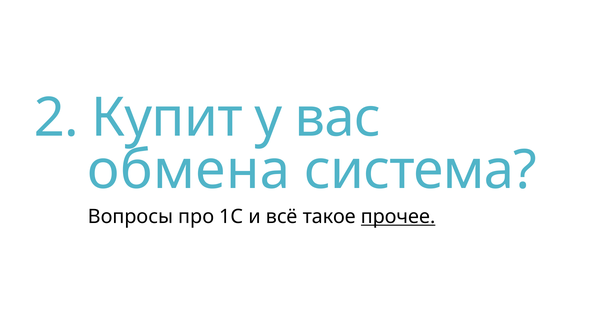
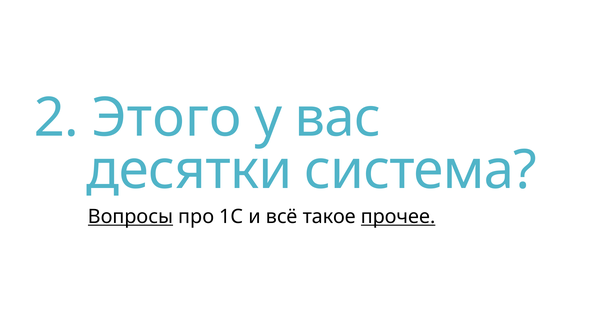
Купит: Купит -> Этого (166, 118)
обмена: обмена -> десятки (189, 170)
Вопросы underline: none -> present (131, 217)
